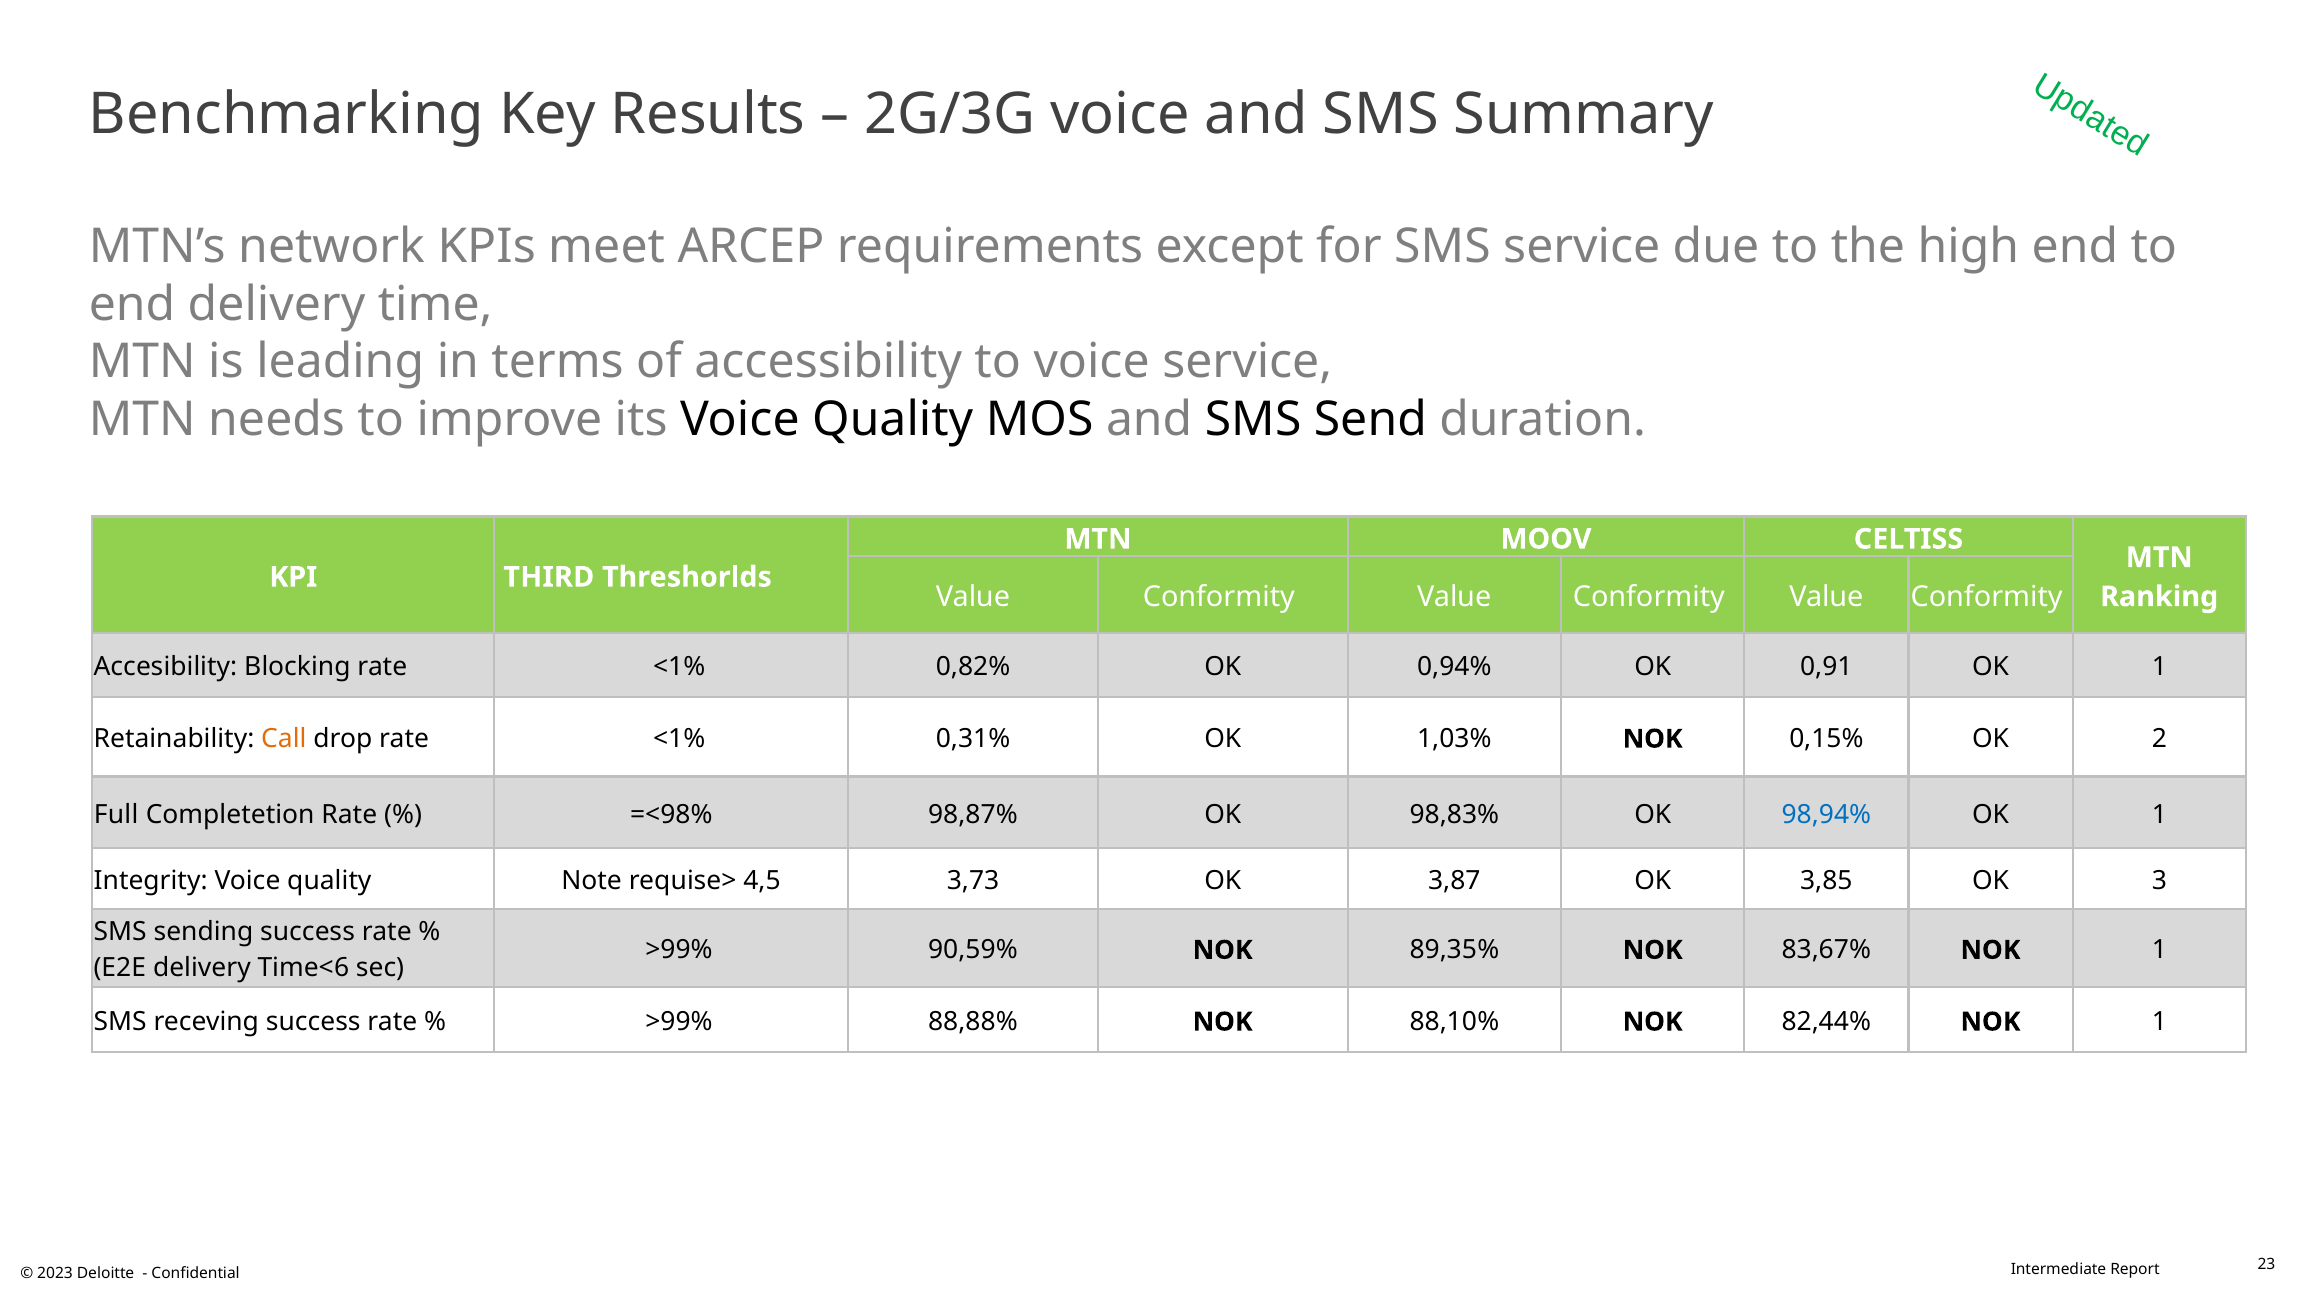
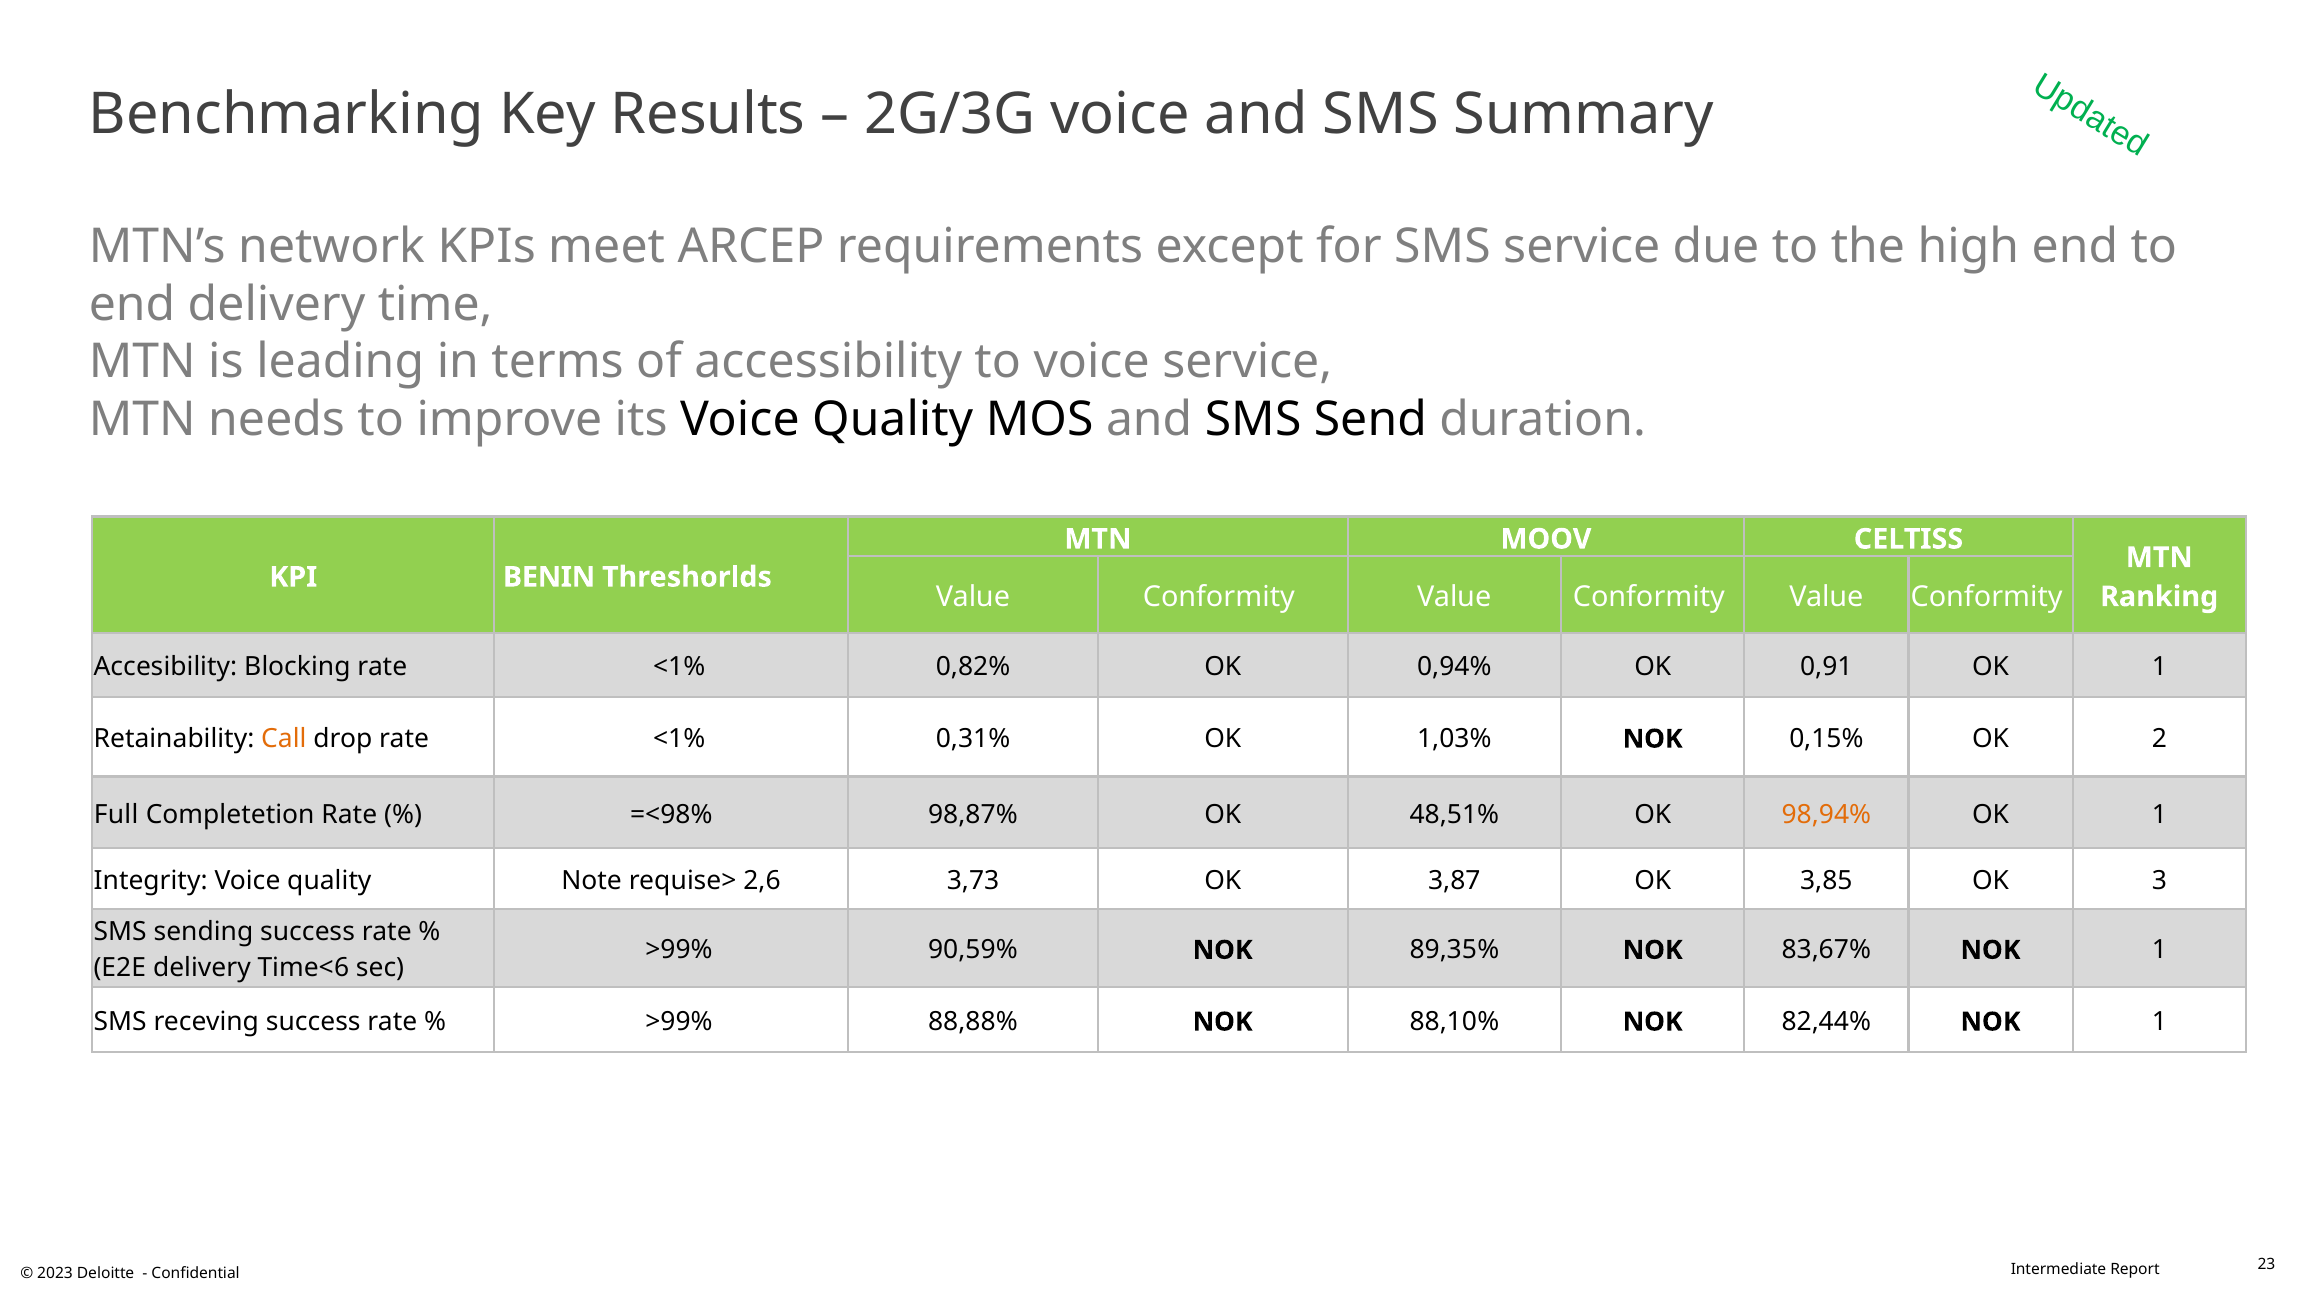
THIRD: THIRD -> BENIN (549, 577)
98,83%: 98,83% -> 48,51% (1454, 814)
98,94% colour: blue -> orange (1826, 814)
4,5: 4,5 -> 2,6 (762, 881)
